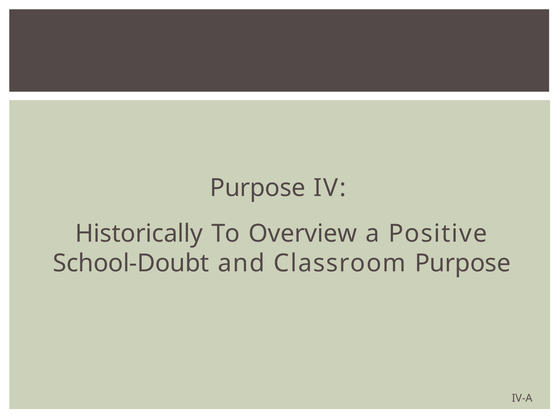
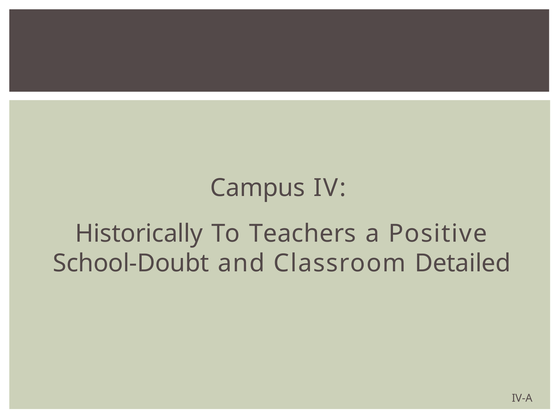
Purpose: Purpose -> Campus (258, 188)
Overview: Overview -> Teachers (303, 234)
Classroom Purpose: Purpose -> Detailed (463, 263)
